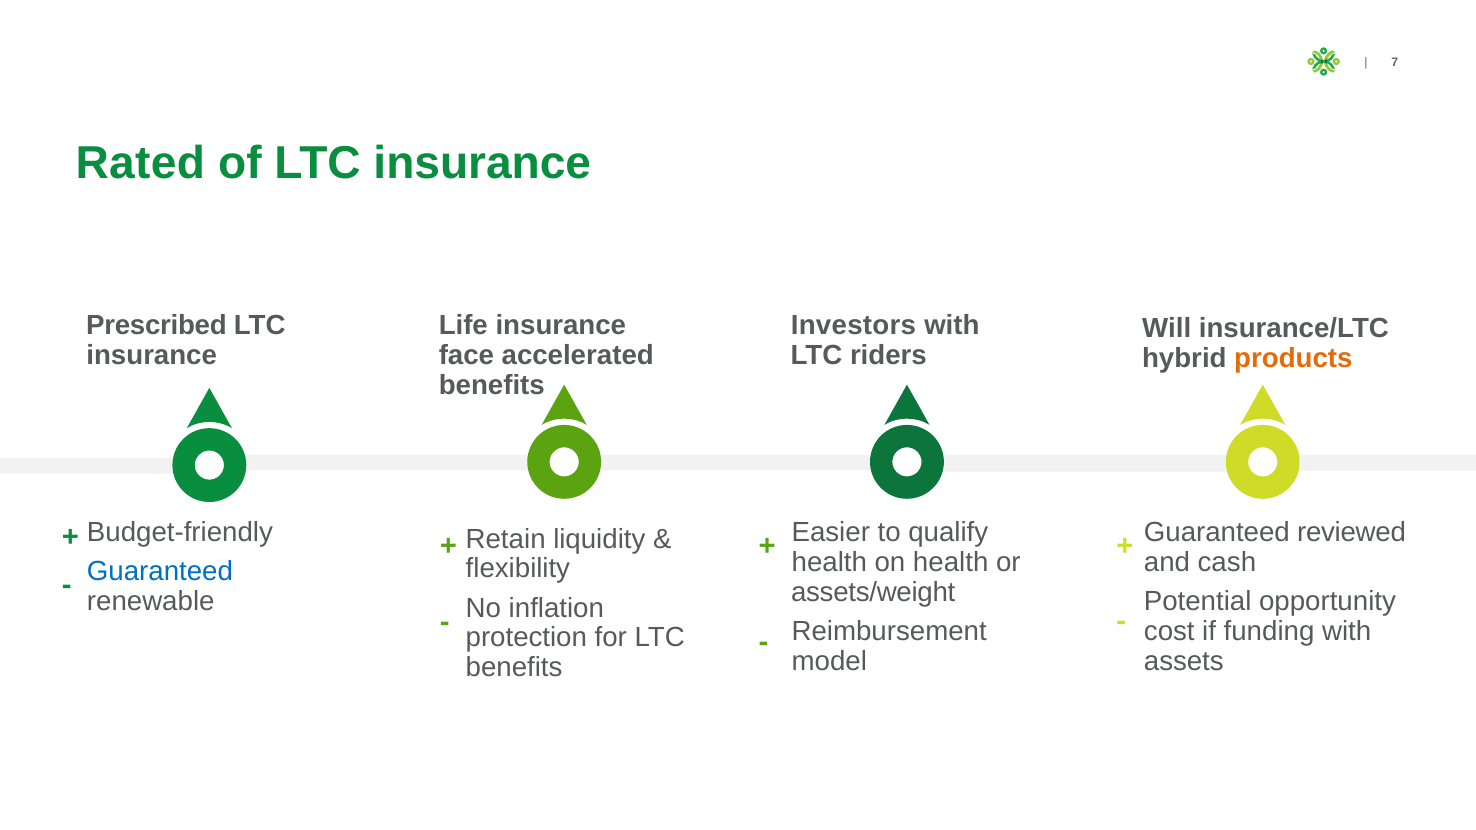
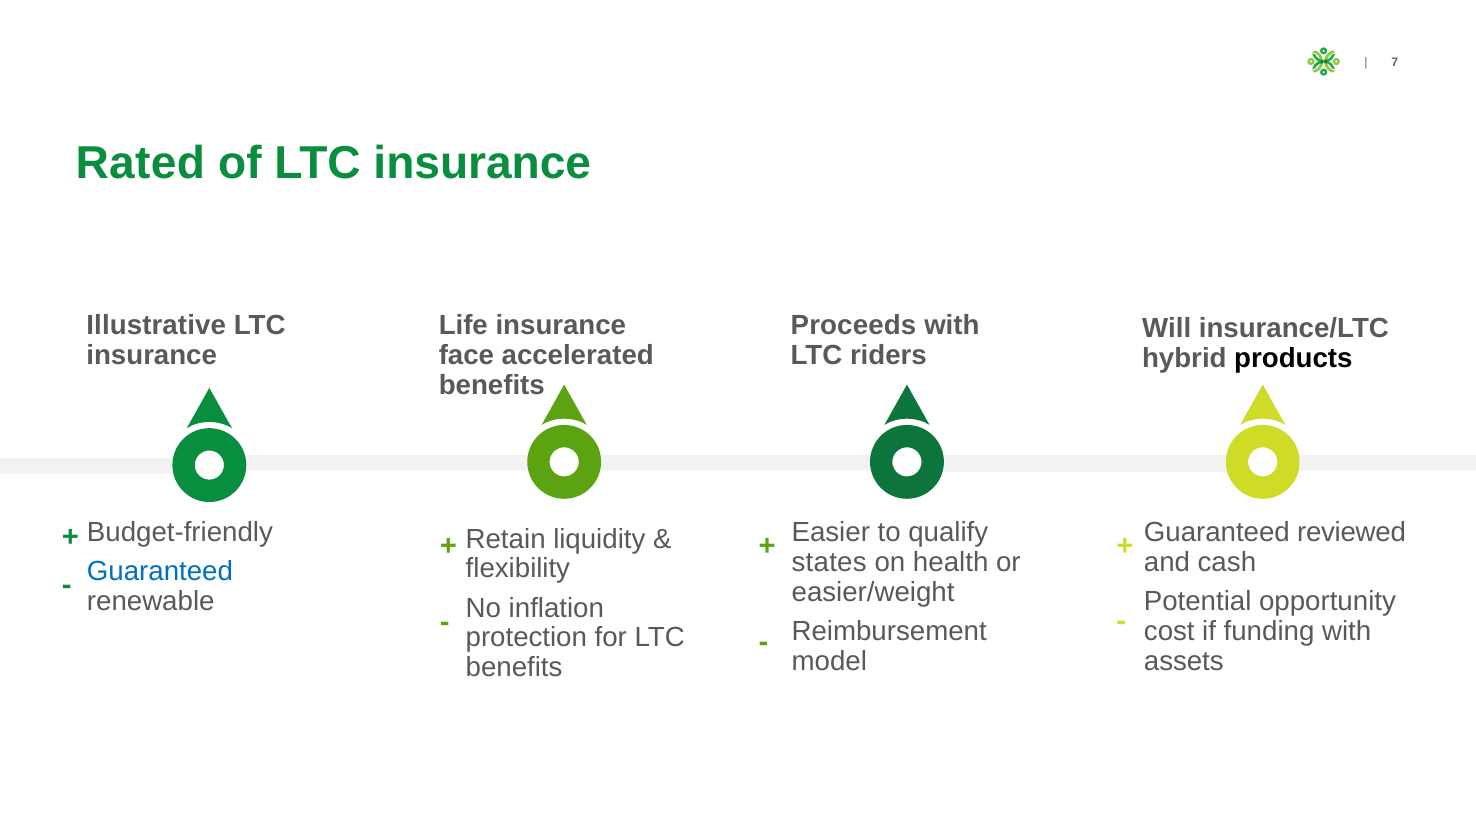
Prescribed: Prescribed -> Illustrative (156, 325)
Investors: Investors -> Proceeds (853, 325)
products colour: orange -> black (1293, 358)
health: health -> states (829, 562)
assets/weight: assets/weight -> easier/weight (873, 592)
